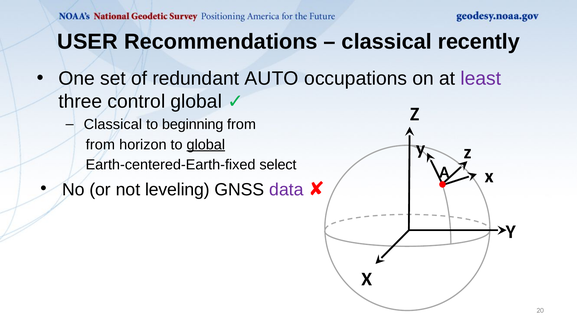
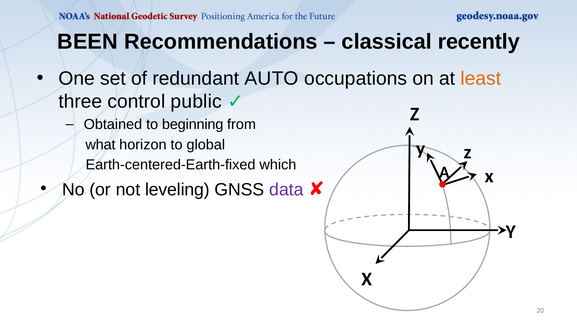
USER: USER -> BEEN (88, 42)
least colour: purple -> orange (481, 78)
control global: global -> public (196, 101)
Classical: Classical -> Obtained (113, 124)
from: from -> what (100, 144)
global underline: present -> none (206, 144)
select: select -> which (278, 165)
